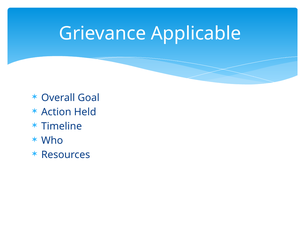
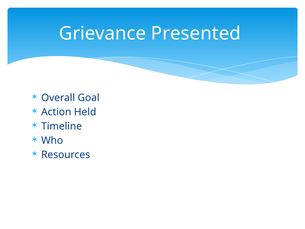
Applicable: Applicable -> Presented (196, 33)
